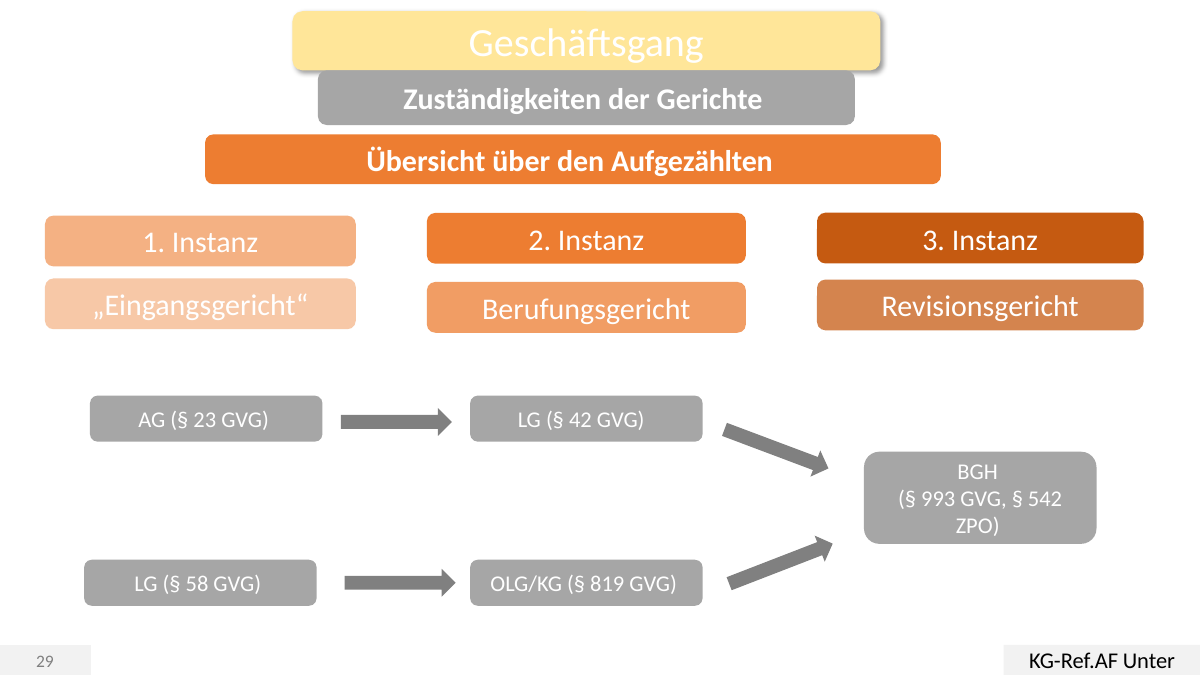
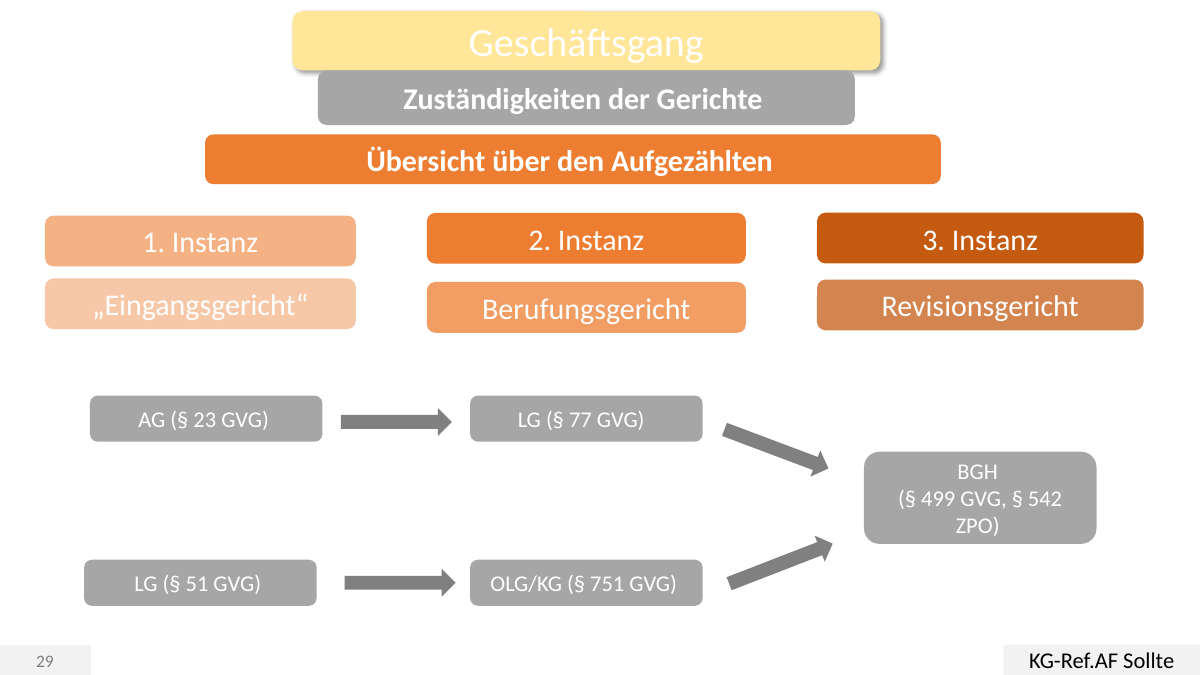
42: 42 -> 77 (580, 420)
993: 993 -> 499 (938, 499)
58: 58 -> 51 (197, 584)
819: 819 -> 751 (607, 584)
Unter: Unter -> Sollte (1149, 661)
